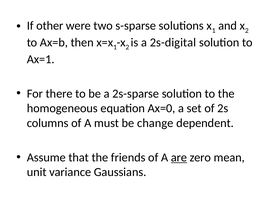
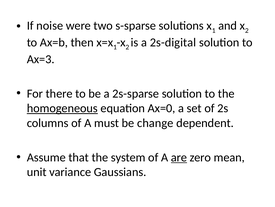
other: other -> noise (50, 26)
Ax=1: Ax=1 -> Ax=3 (41, 59)
homogeneous underline: none -> present (62, 108)
friends: friends -> system (128, 157)
